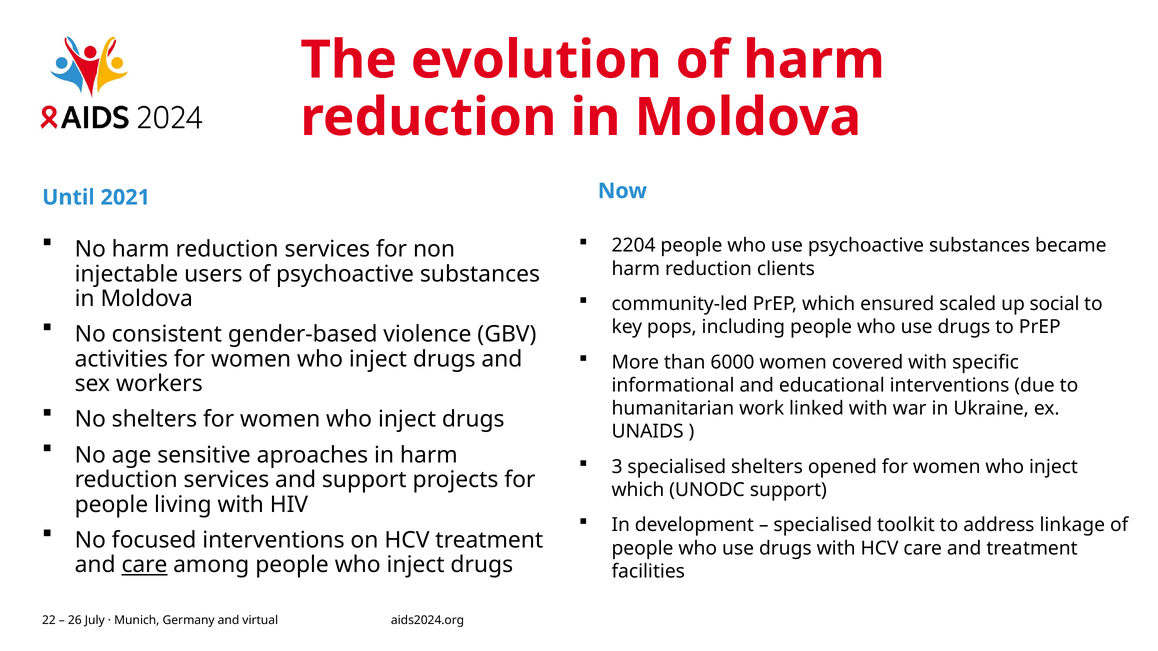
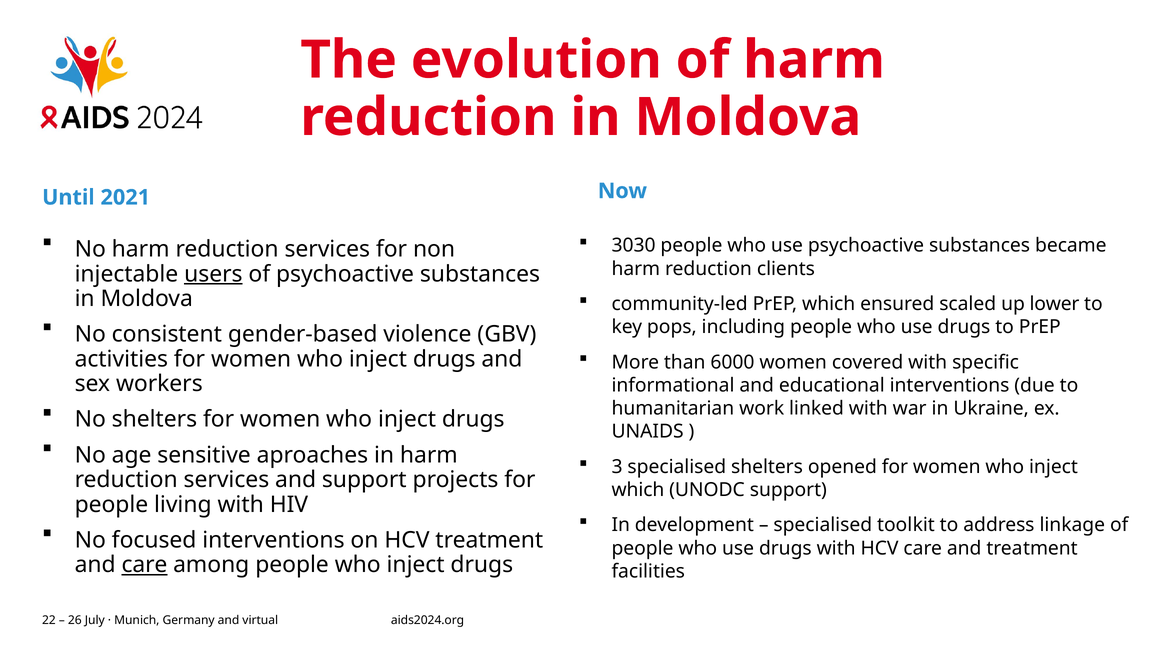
2204: 2204 -> 3030 (634, 246)
users underline: none -> present (213, 274)
social: social -> lower (1055, 304)
